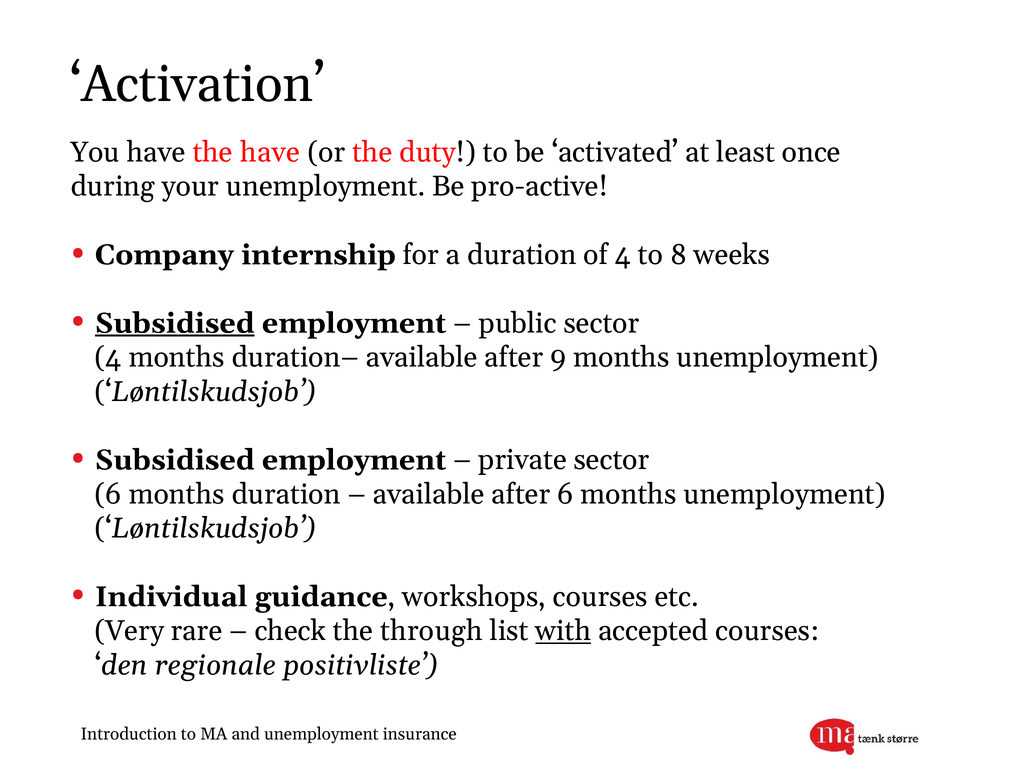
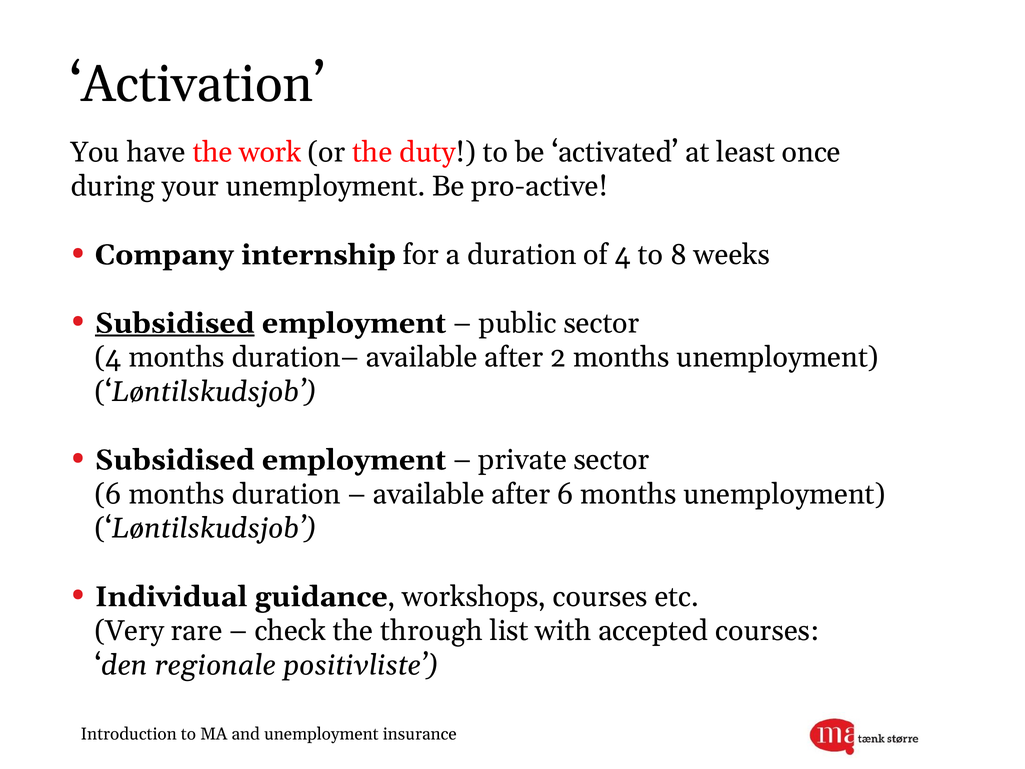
the have: have -> work (270, 152)
9: 9 -> 2 (558, 357)
with underline: present -> none (563, 631)
